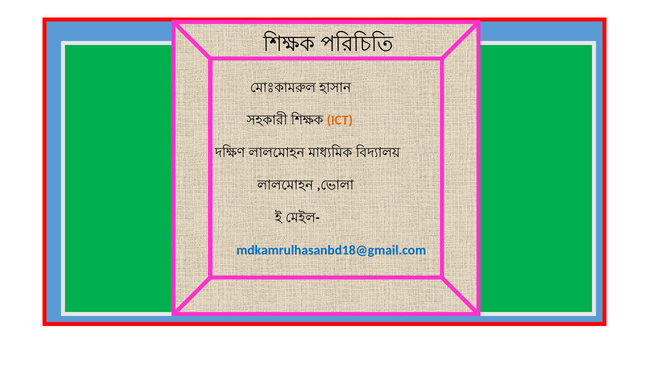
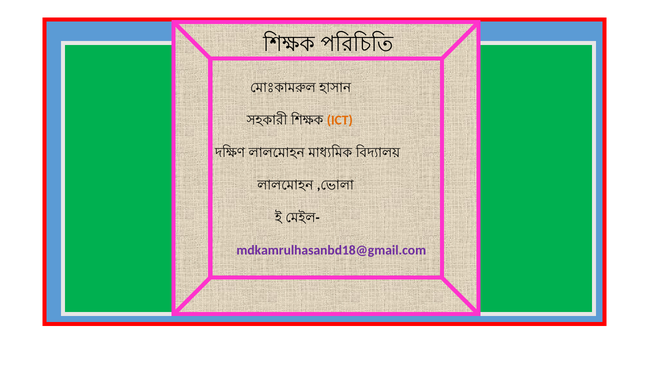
mdkamrulhasanbd18@gmail.com colour: blue -> purple (331, 250)
